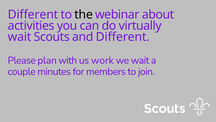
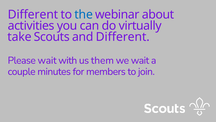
the colour: black -> blue (84, 14)
wait: wait -> take (20, 37)
Please plan: plan -> wait (47, 60)
work: work -> them (102, 60)
